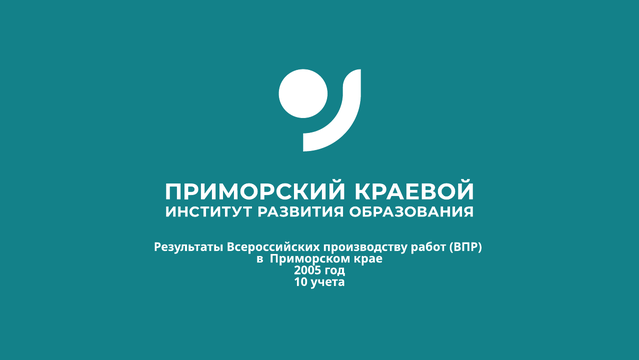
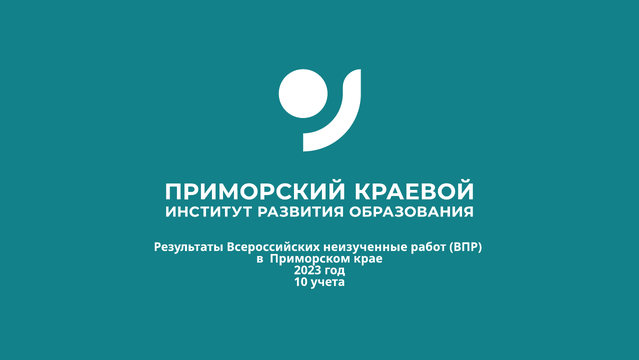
производству: производству -> неизученные (365, 247)
2005: 2005 -> 2023 (308, 270)
